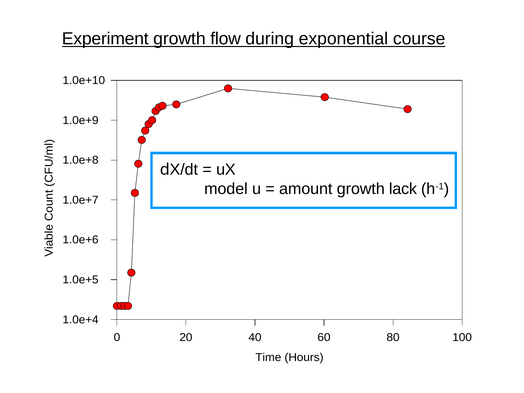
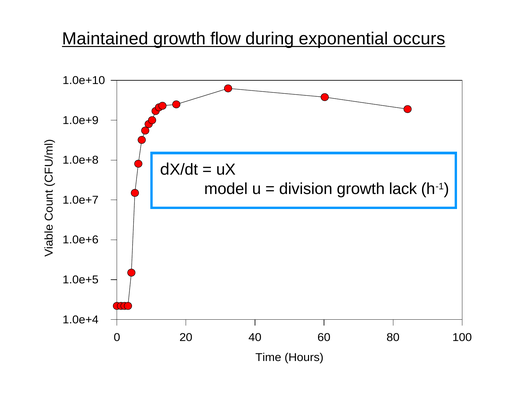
Experiment: Experiment -> Maintained (105, 39)
course: course -> occurs (419, 39)
amount: amount -> division (306, 189)
